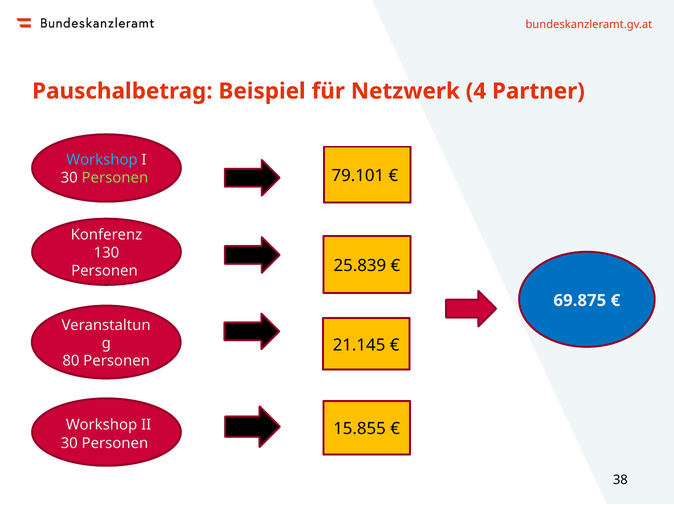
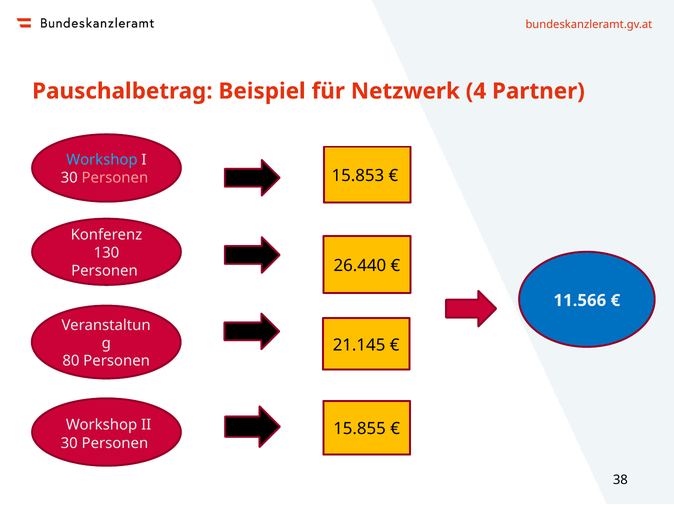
79.101: 79.101 -> 15.853 (358, 176)
Personen colour: light green -> pink (115, 178)
25.839: 25.839 -> 26.440 (360, 266)
69.875: 69.875 -> 11.566 (580, 301)
